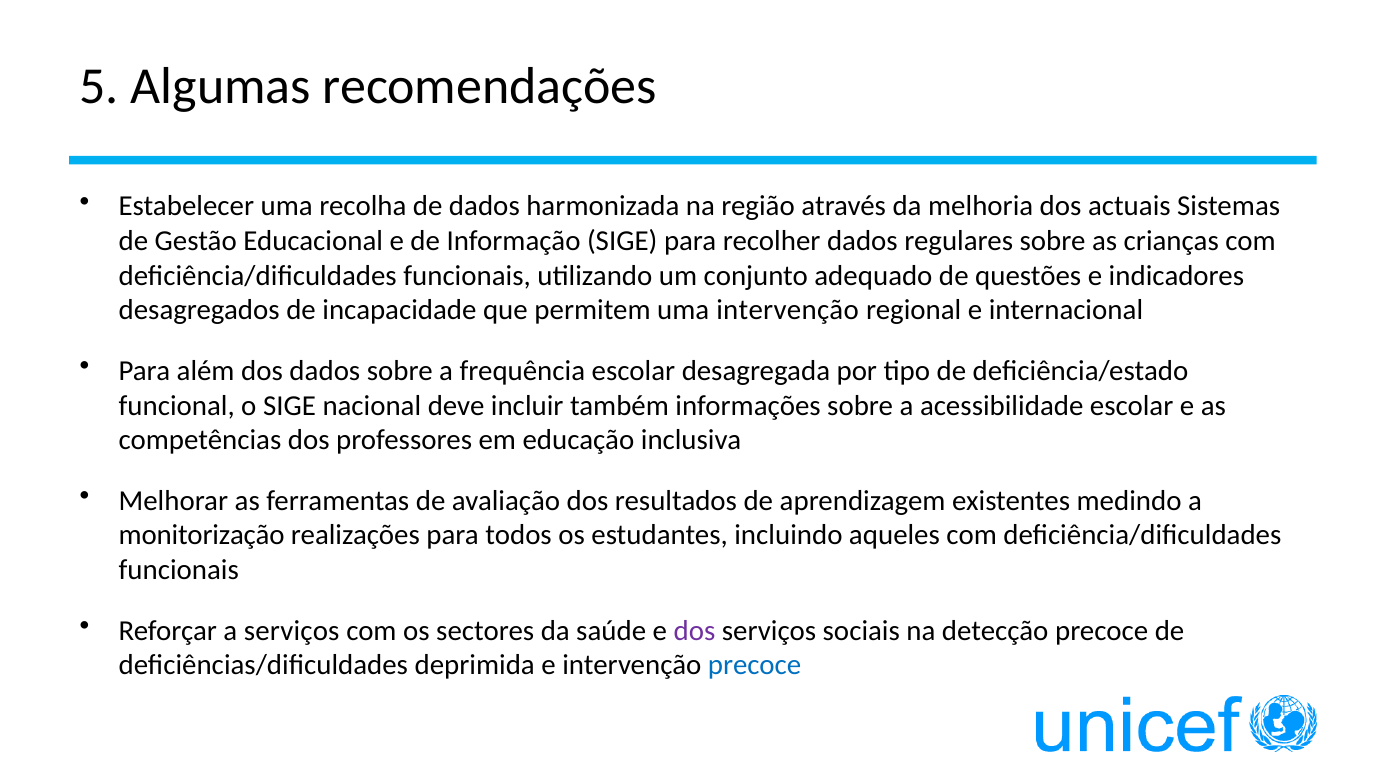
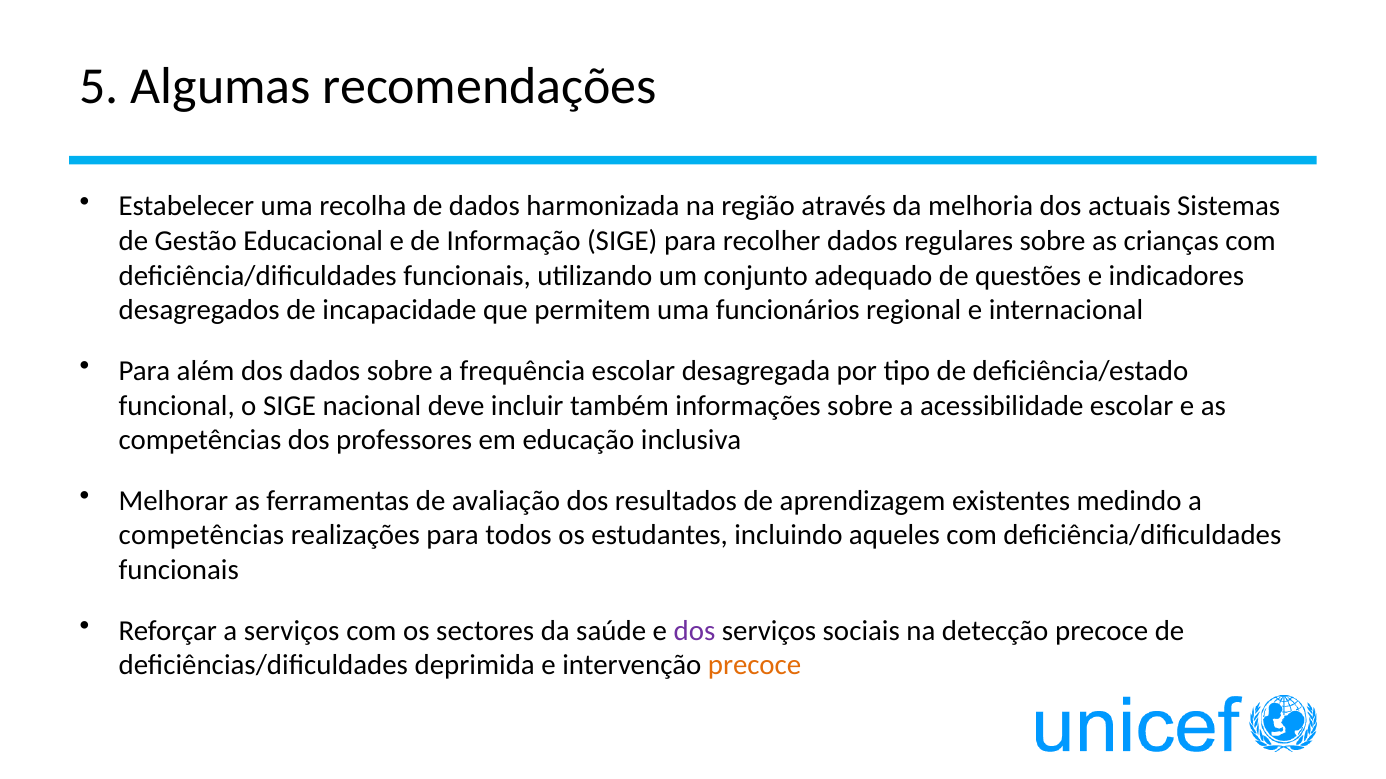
uma intervenção: intervenção -> funcionários (788, 310)
monitorização: monitorização -> competências (201, 536)
precoce colour: blue -> orange (755, 666)
